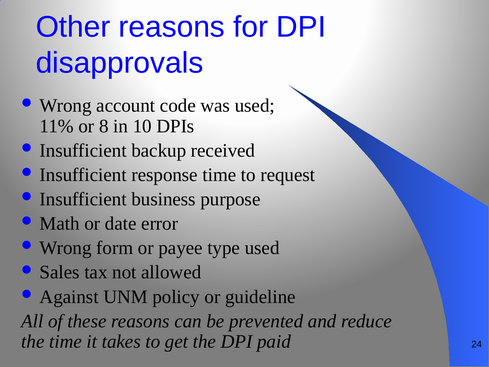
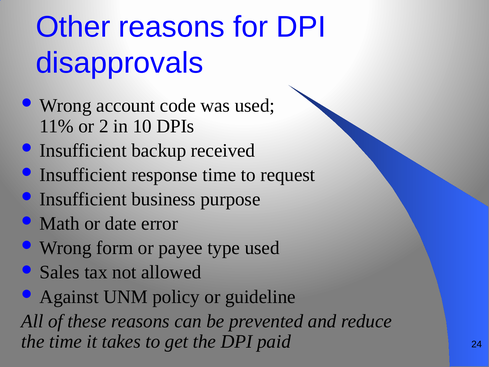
8: 8 -> 2 (104, 126)
